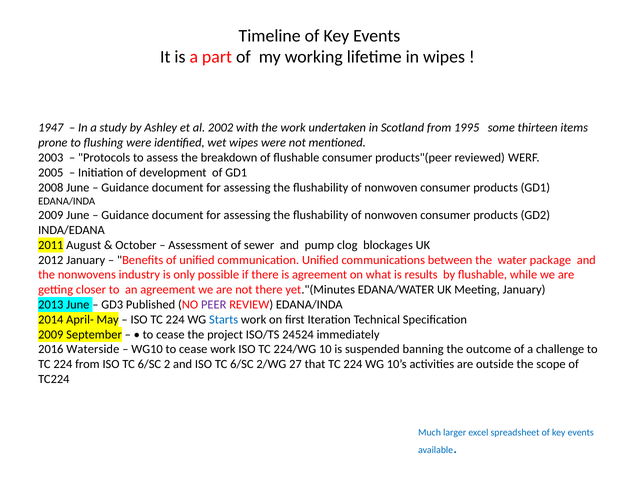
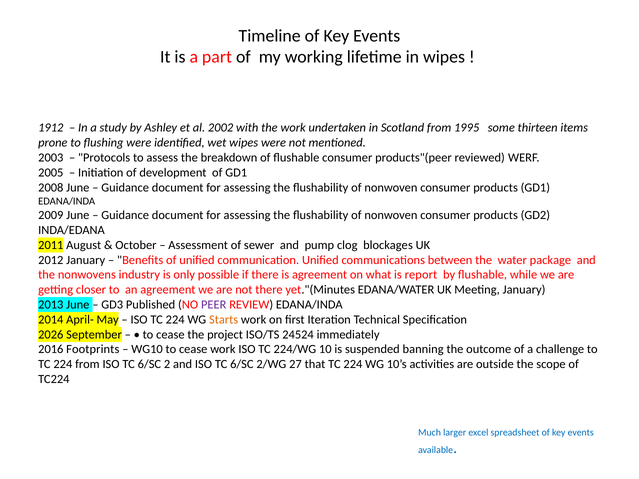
1947: 1947 -> 1912 (51, 128)
results: results -> report (421, 275)
Starts colour: blue -> orange (224, 320)
2009: 2009 -> 2026 (51, 335)
Waterside: Waterside -> Footprints (93, 350)
